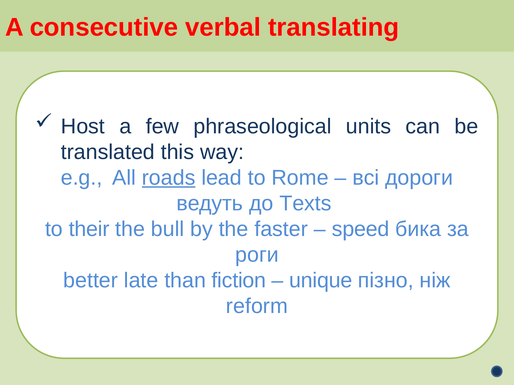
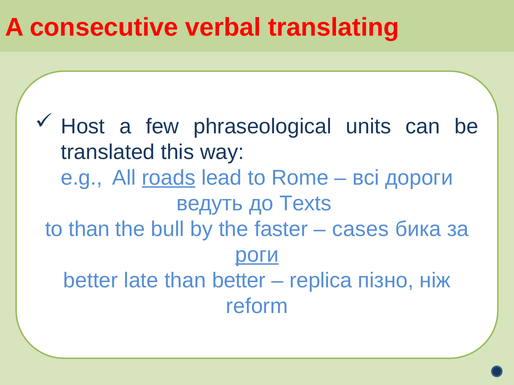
to their: their -> than (89, 229)
speed: speed -> cases (360, 229)
роги underline: none -> present (257, 255)
than fiction: fiction -> better (239, 281)
unique: unique -> replica (321, 281)
